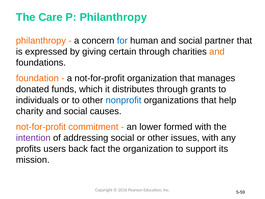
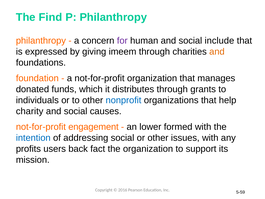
Care: Care -> Find (50, 17)
for colour: blue -> purple (122, 41)
partner: partner -> include (219, 41)
certain: certain -> imeem (123, 52)
commitment: commitment -> engagement (93, 127)
intention colour: purple -> blue (33, 138)
